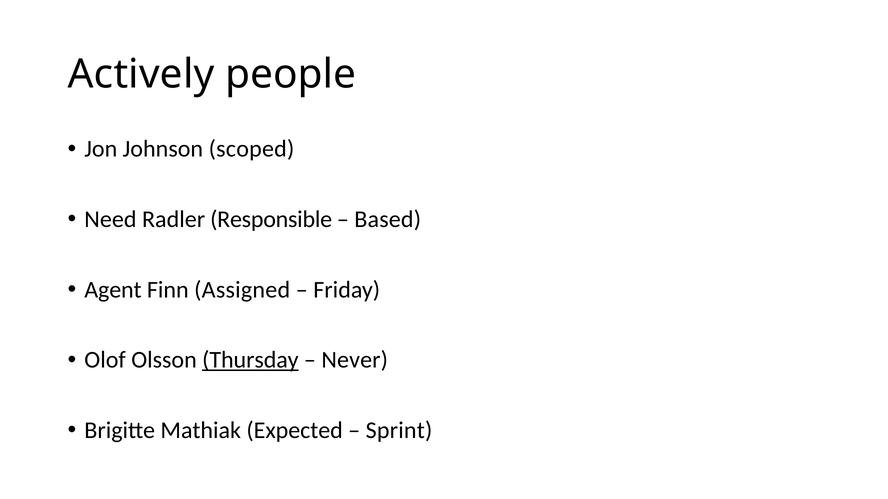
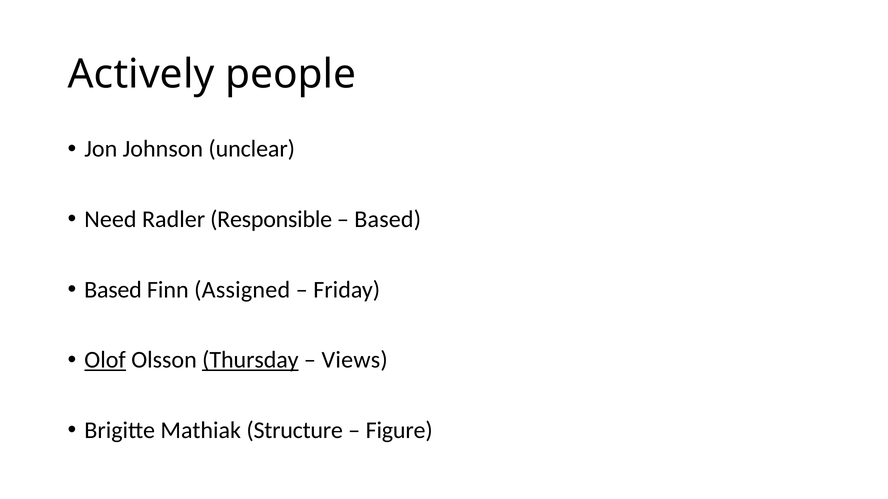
scoped: scoped -> unclear (252, 149)
Agent: Agent -> Based (113, 290)
Olof underline: none -> present (105, 360)
Never: Never -> Views (355, 360)
Expected: Expected -> Structure (295, 431)
Sprint: Sprint -> Figure (399, 431)
